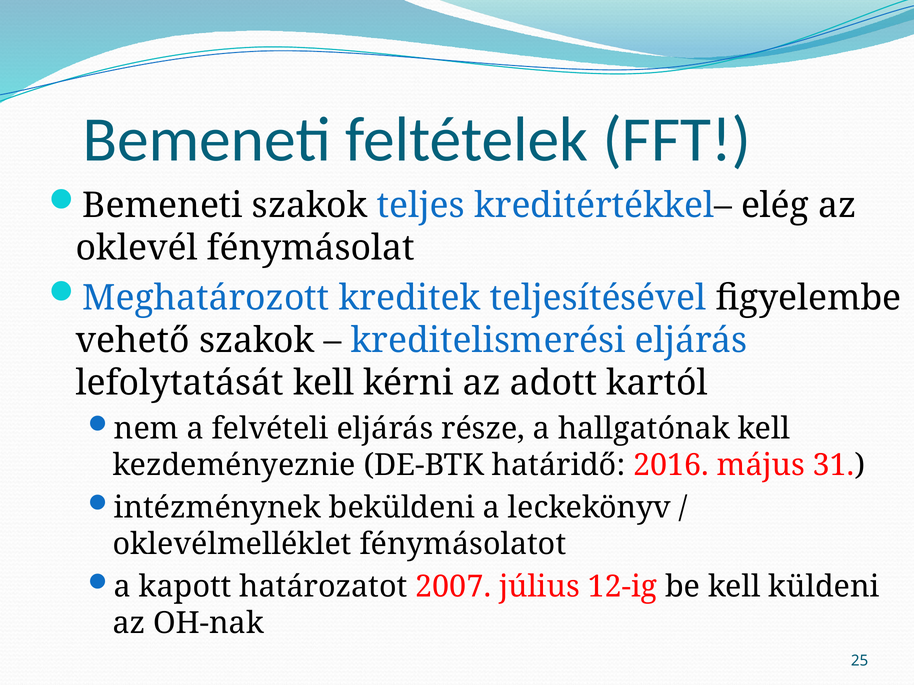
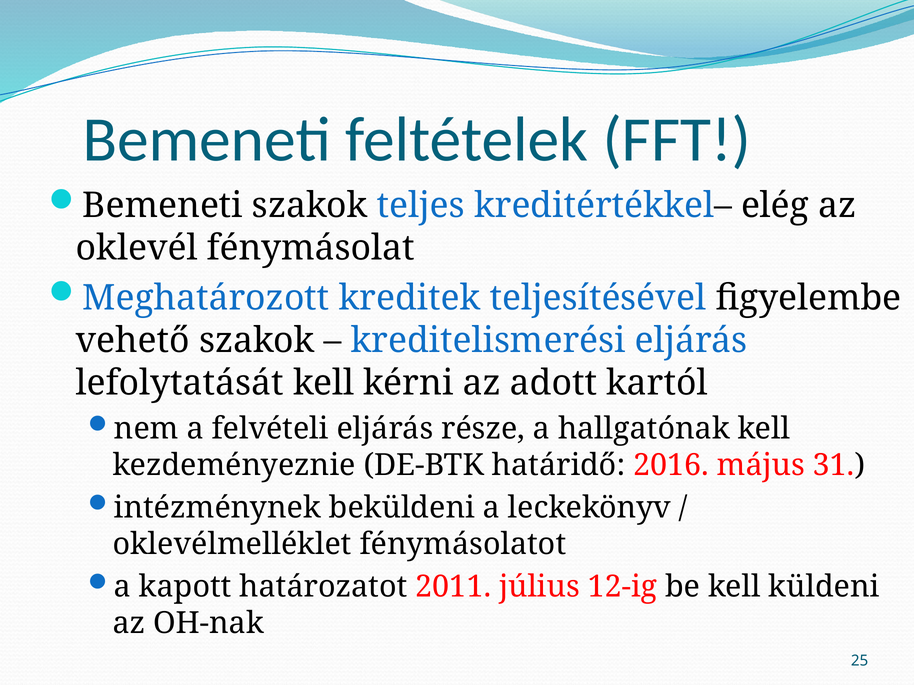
2007: 2007 -> 2011 (453, 587)
